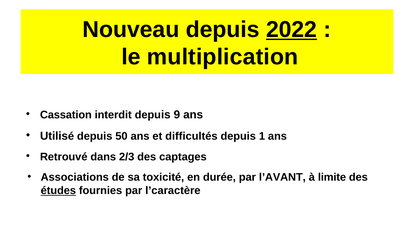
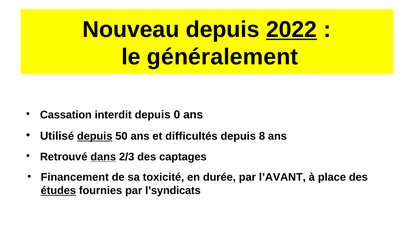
multiplication: multiplication -> généralement (223, 57)
9: 9 -> 0 (177, 115)
depuis underline: none -> present (95, 136)
1: 1 -> 8 (262, 136)
dans underline: none -> present (103, 157)
Associations: Associations -> Financement (75, 177)
limite: limite -> place (332, 177)
l’caractère: l’caractère -> l’syndicats (173, 190)
